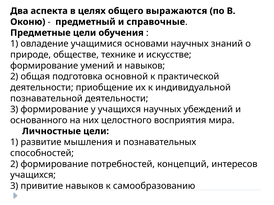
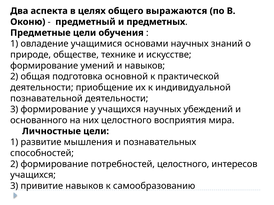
справочные: справочные -> предметных (156, 22)
потребностей концепций: концепций -> целостного (183, 164)
